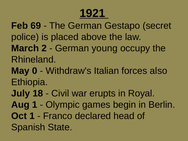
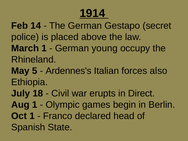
1921: 1921 -> 1914 (92, 13)
69: 69 -> 14 (36, 26)
March 2: 2 -> 1 (44, 48)
0: 0 -> 5 (35, 71)
Withdraw's: Withdraw's -> Ardennes's (69, 71)
Royal: Royal -> Direct (141, 93)
